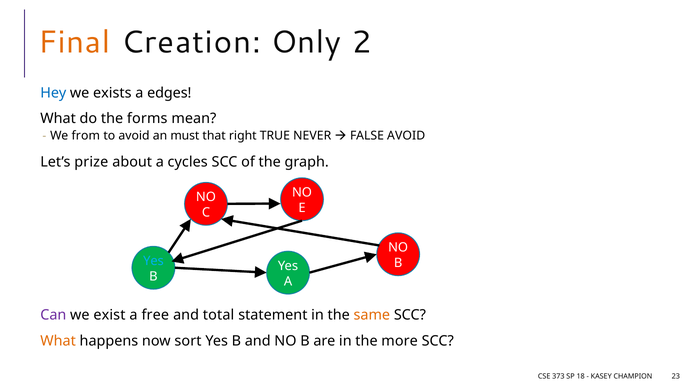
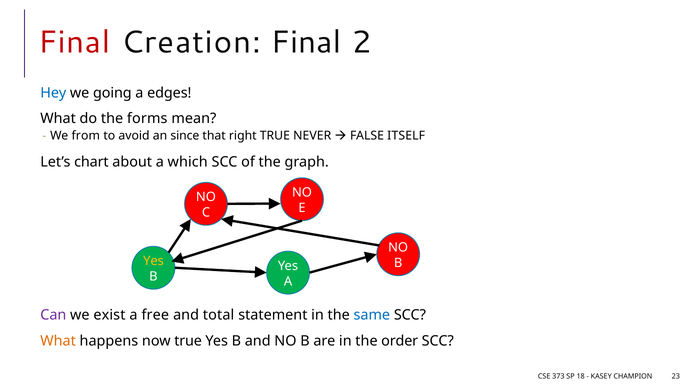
Final colour: orange -> red (74, 42)
Creation Only: Only -> Final (306, 42)
exists: exists -> going (112, 93)
must: must -> since (185, 136)
FALSE AVOID: AVOID -> ITSELF (406, 136)
prize: prize -> chart (91, 162)
cycles: cycles -> which (188, 162)
Yes colour: light blue -> yellow (153, 261)
same colour: orange -> blue (372, 315)
now sort: sort -> true (188, 341)
more: more -> order (400, 341)
